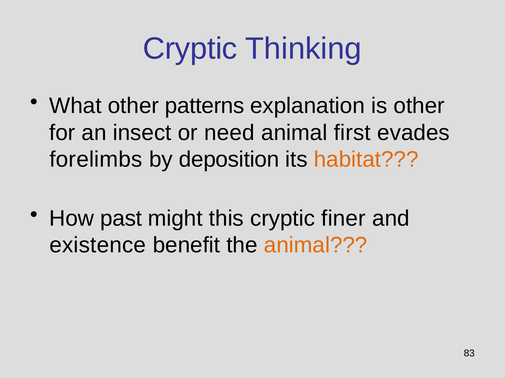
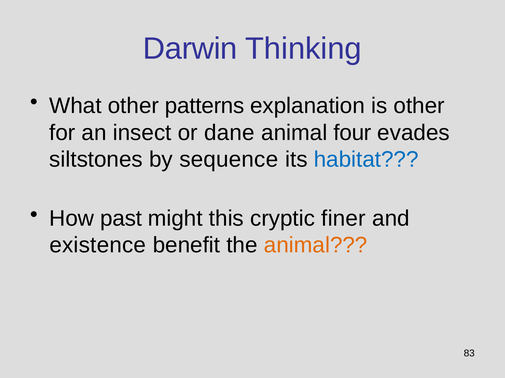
Cryptic: Cryptic -> Darwin (190, 49)
need: need -> dane (229, 133)
first: first -> four (352, 133)
forelimbs: forelimbs -> siltstones (96, 160)
deposition: deposition -> sequence (229, 160)
habitat colour: orange -> blue (366, 160)
